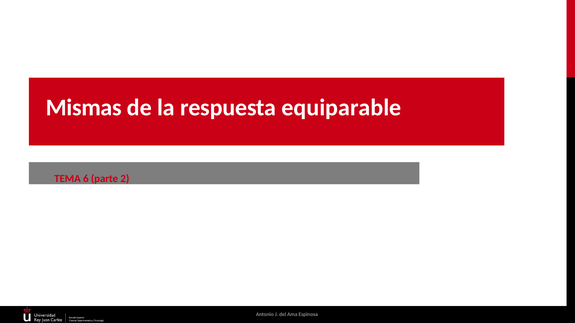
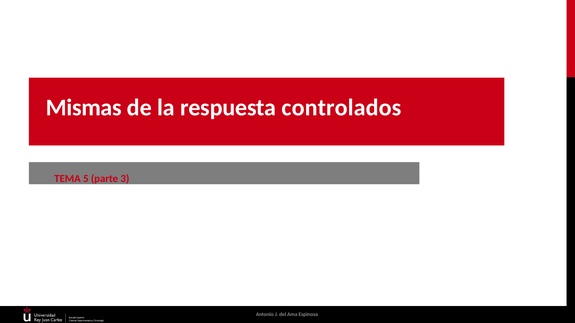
equiparable: equiparable -> controlados (341, 108)
6: 6 -> 5 (86, 179)
2: 2 -> 3 (125, 179)
